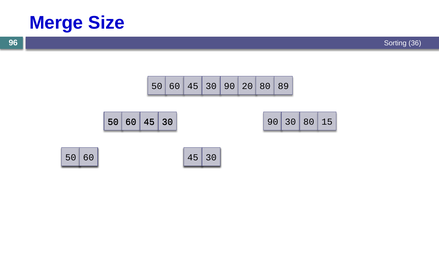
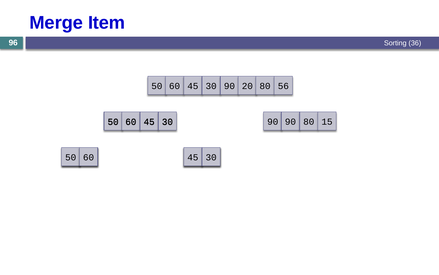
Size: Size -> Item (107, 23)
89: 89 -> 56 (283, 86)
90 30: 30 -> 90 (290, 121)
